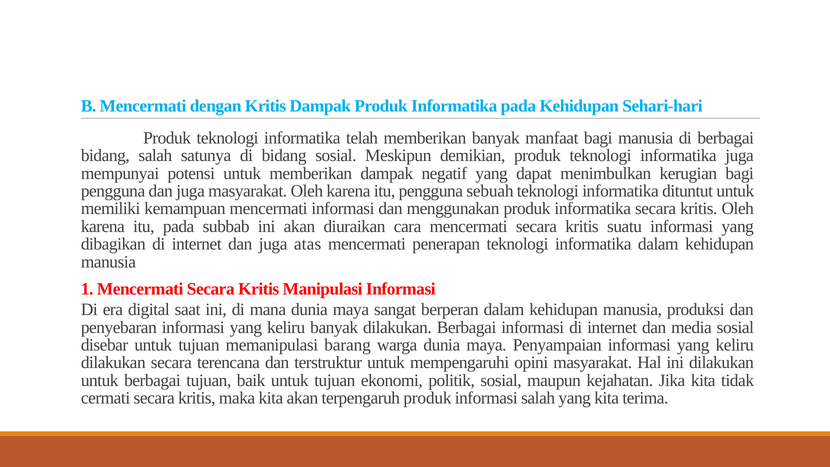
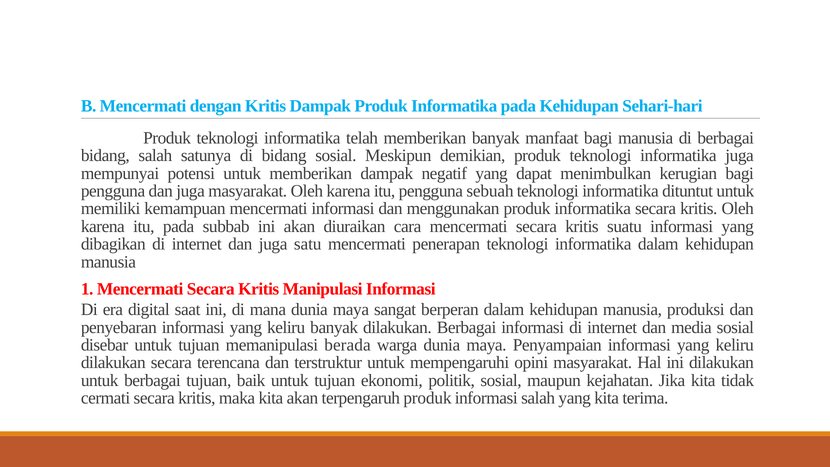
atas: atas -> satu (308, 244)
barang: barang -> berada (347, 345)
